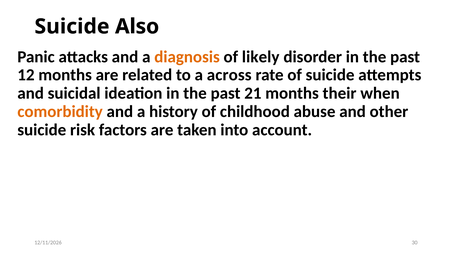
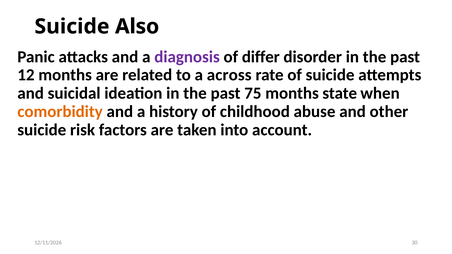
diagnosis colour: orange -> purple (187, 57)
likely: likely -> differ (261, 57)
21: 21 -> 75 (253, 93)
their: their -> state (340, 93)
